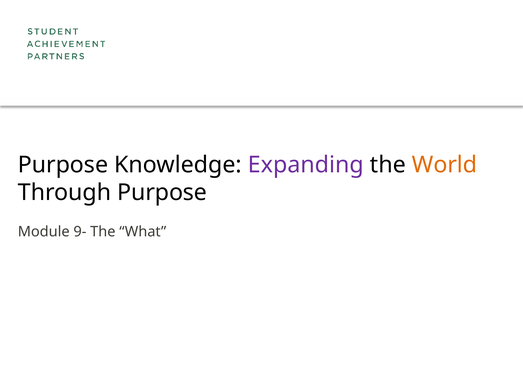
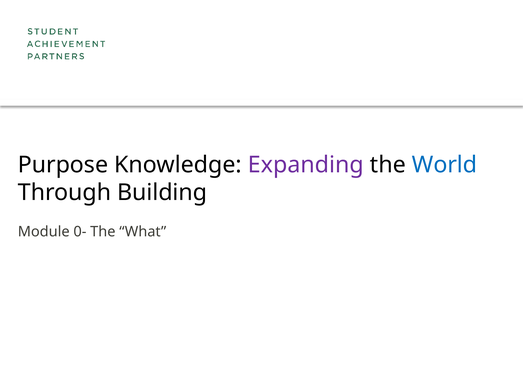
World colour: orange -> blue (445, 165)
Through Purpose: Purpose -> Building (162, 193)
9-: 9- -> 0- (80, 232)
